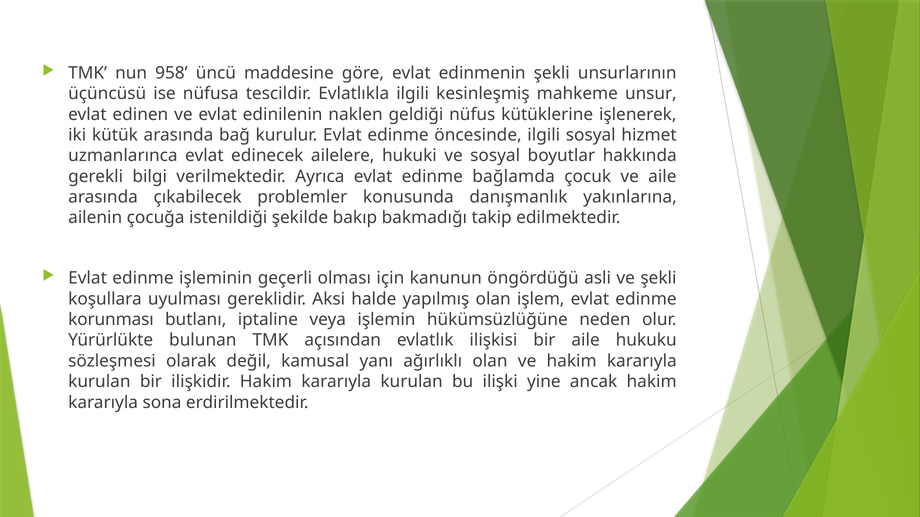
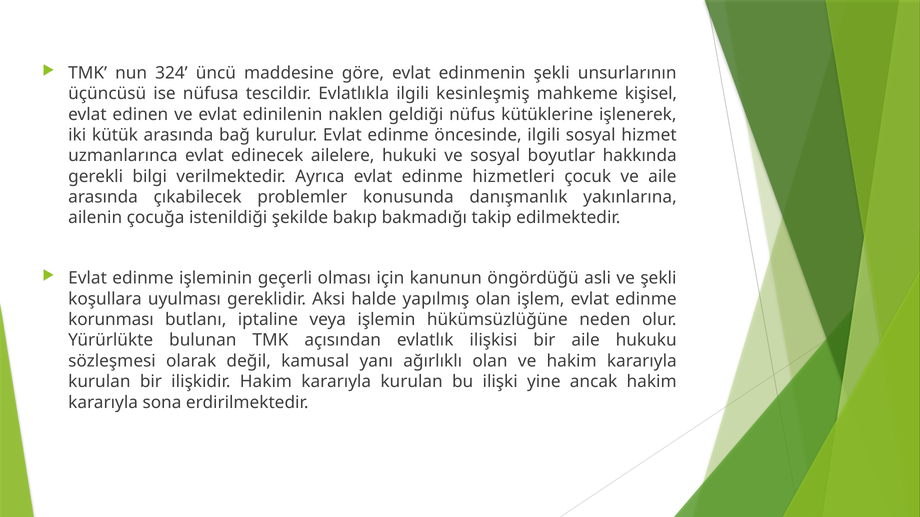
958: 958 -> 324 (171, 73)
unsur: unsur -> kişisel (651, 94)
bağlamda: bağlamda -> hizmetleri (514, 177)
